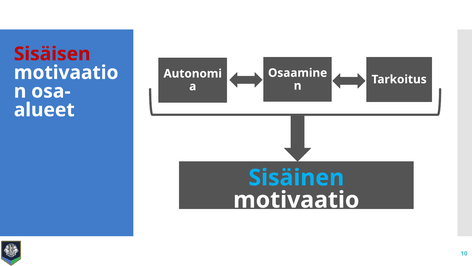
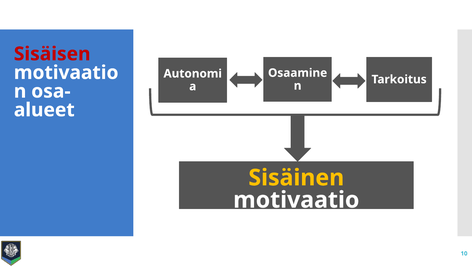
Sisäinen colour: light blue -> yellow (296, 177)
